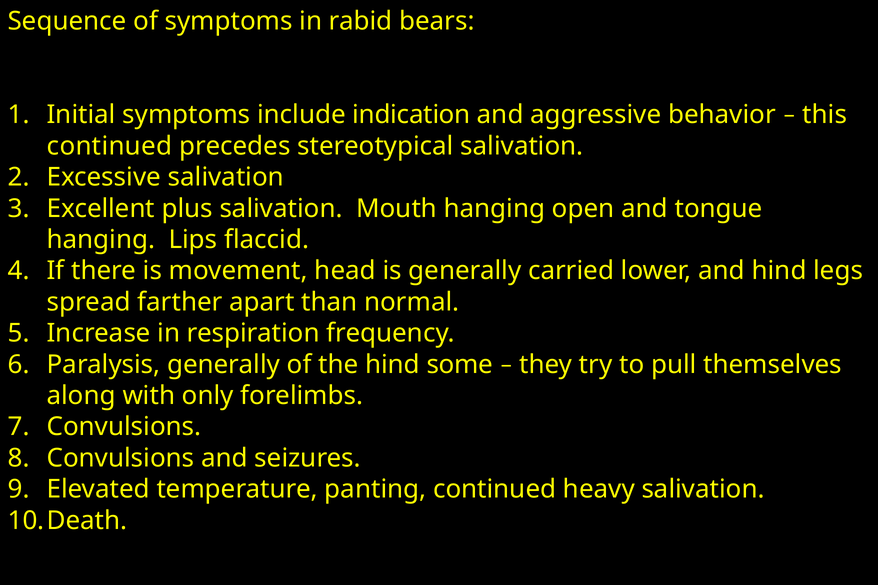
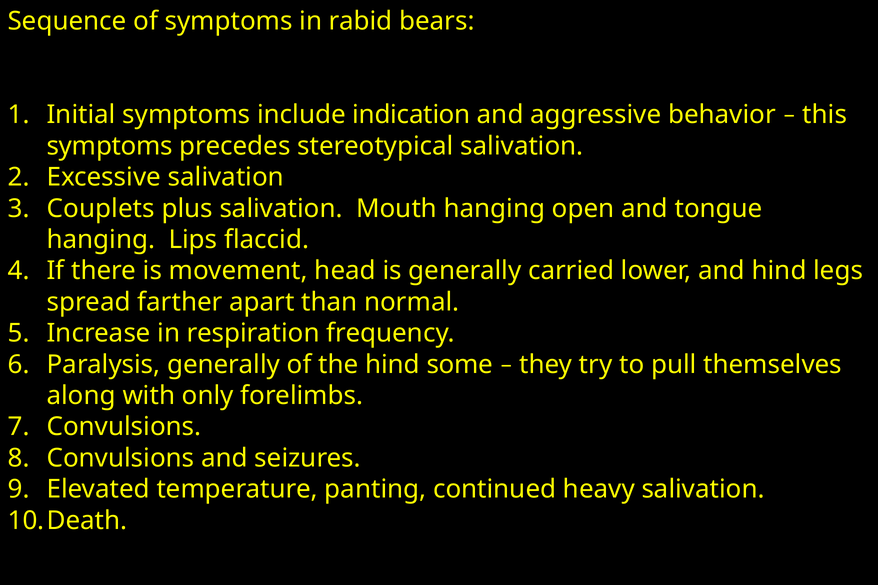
continued: continued -> symptoms (110, 146)
Excellent: Excellent -> Couplets (101, 209)
